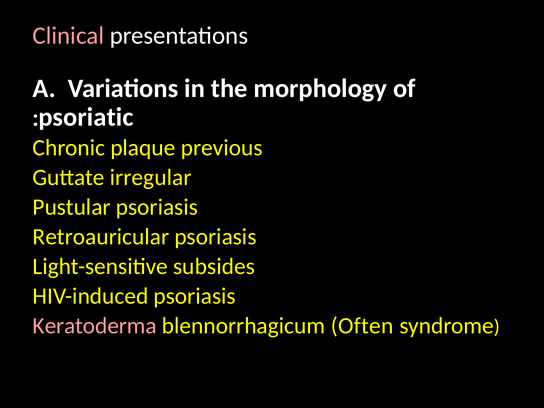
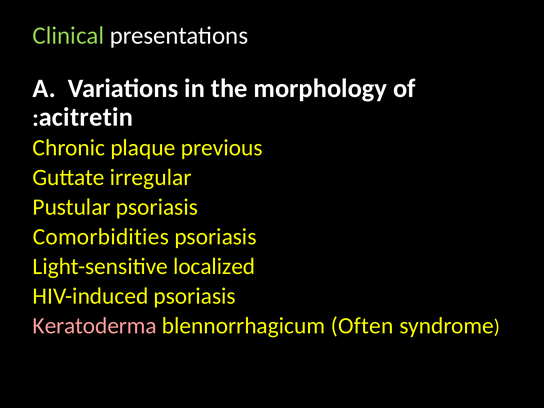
Clinical colour: pink -> light green (68, 36)
psoriatic: psoriatic -> acitretin (86, 117)
Retroauricular: Retroauricular -> Comorbidities (101, 237)
subsides: subsides -> localized (214, 267)
